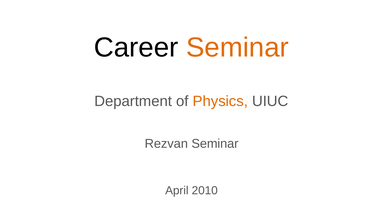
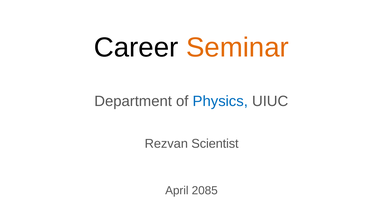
Physics colour: orange -> blue (220, 101)
Rezvan Seminar: Seminar -> Scientist (215, 144)
2010: 2010 -> 2085 (205, 191)
